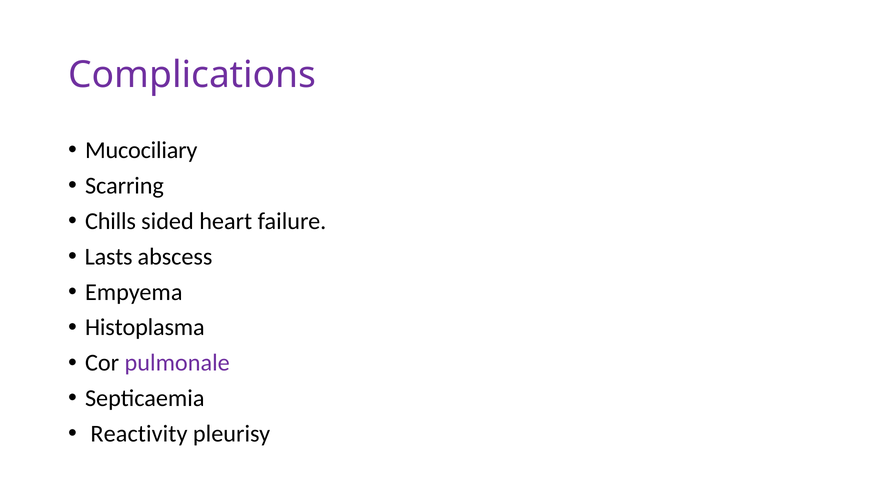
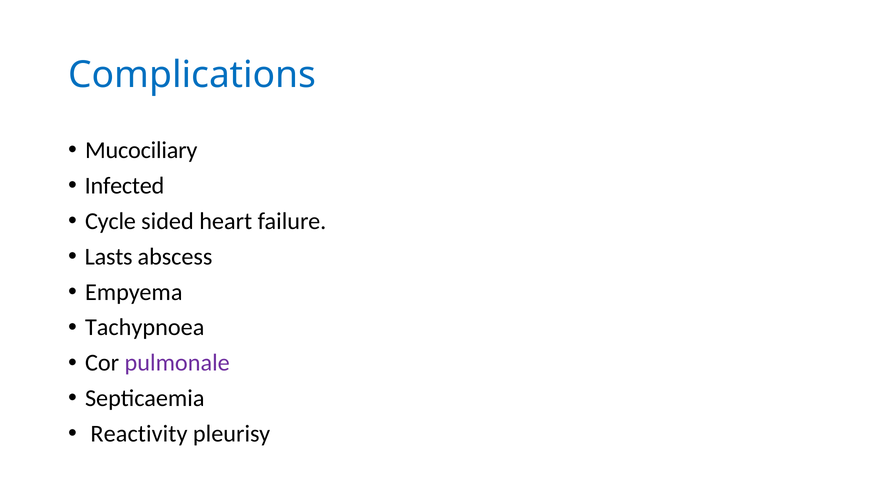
Complications colour: purple -> blue (192, 75)
Scarring: Scarring -> Infected (125, 186)
Chills: Chills -> Cycle (110, 221)
Histoplasma: Histoplasma -> Tachypnoea (145, 328)
